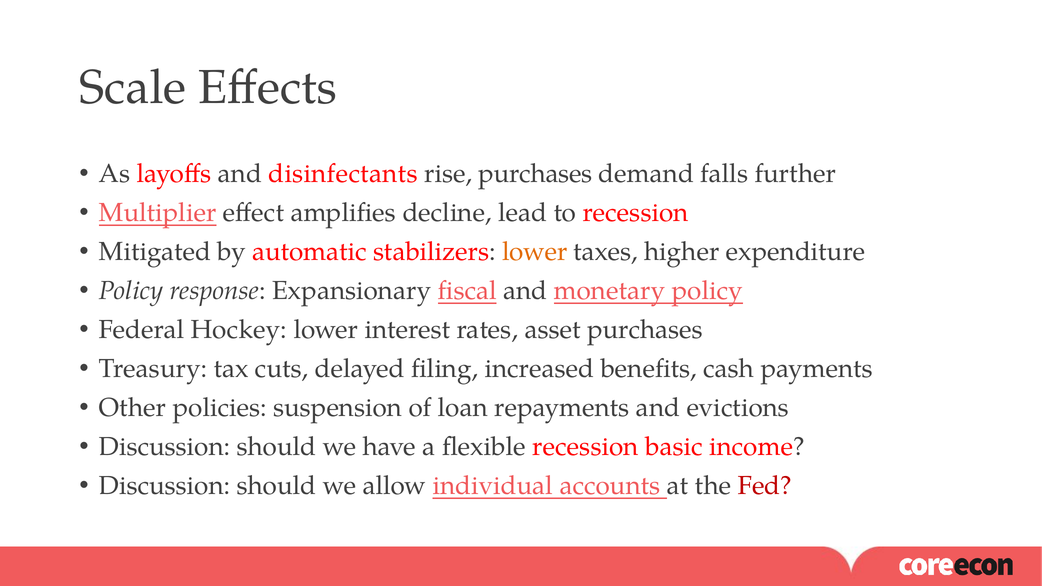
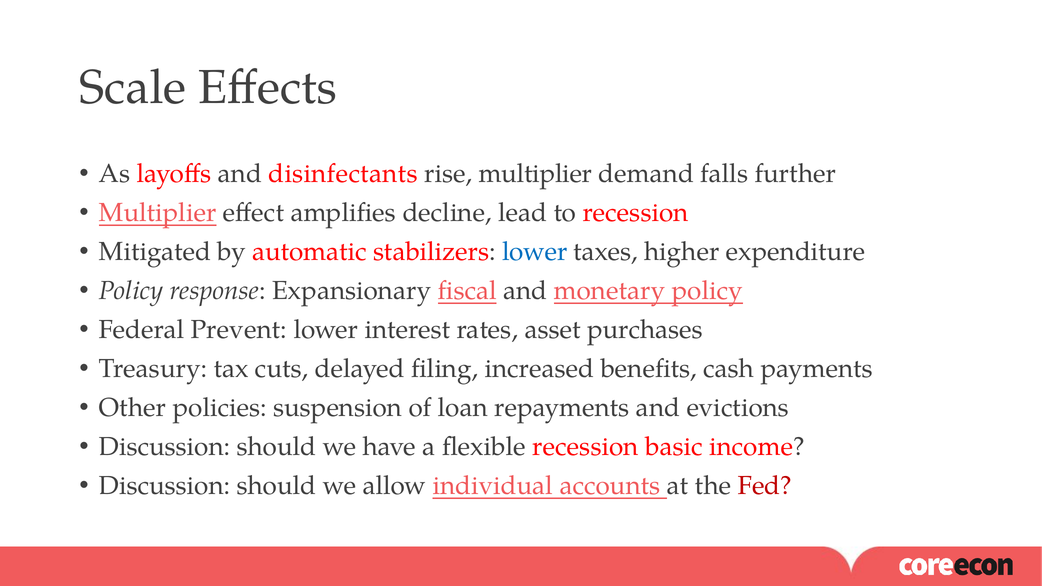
rise purchases: purchases -> multiplier (535, 174)
lower colour: orange -> blue (535, 252)
Hockey: Hockey -> Prevent (239, 330)
